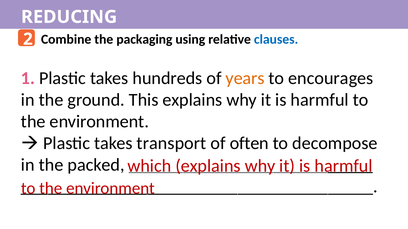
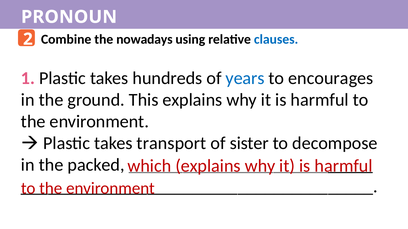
REDUCING: REDUCING -> PRONOUN (69, 17)
packaging: packaging -> nowadays (144, 40)
years colour: orange -> blue (245, 78)
often: often -> sister (249, 144)
